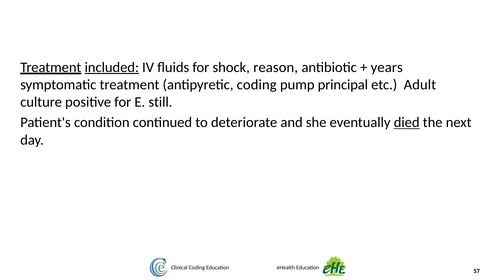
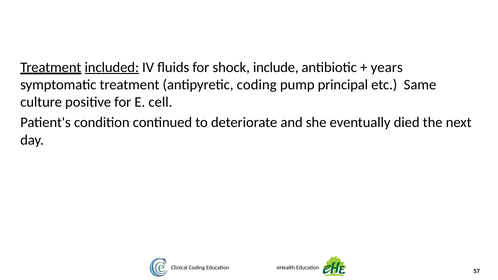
reason: reason -> include (276, 67)
Adult: Adult -> Same (420, 85)
still: still -> cell (160, 102)
died underline: present -> none (407, 123)
